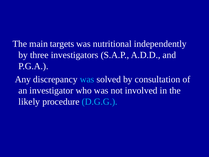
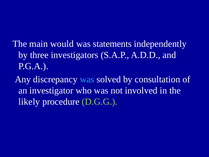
targets: targets -> would (62, 44)
nutritional: nutritional -> statements (112, 44)
D.G.G colour: light blue -> light green (100, 101)
